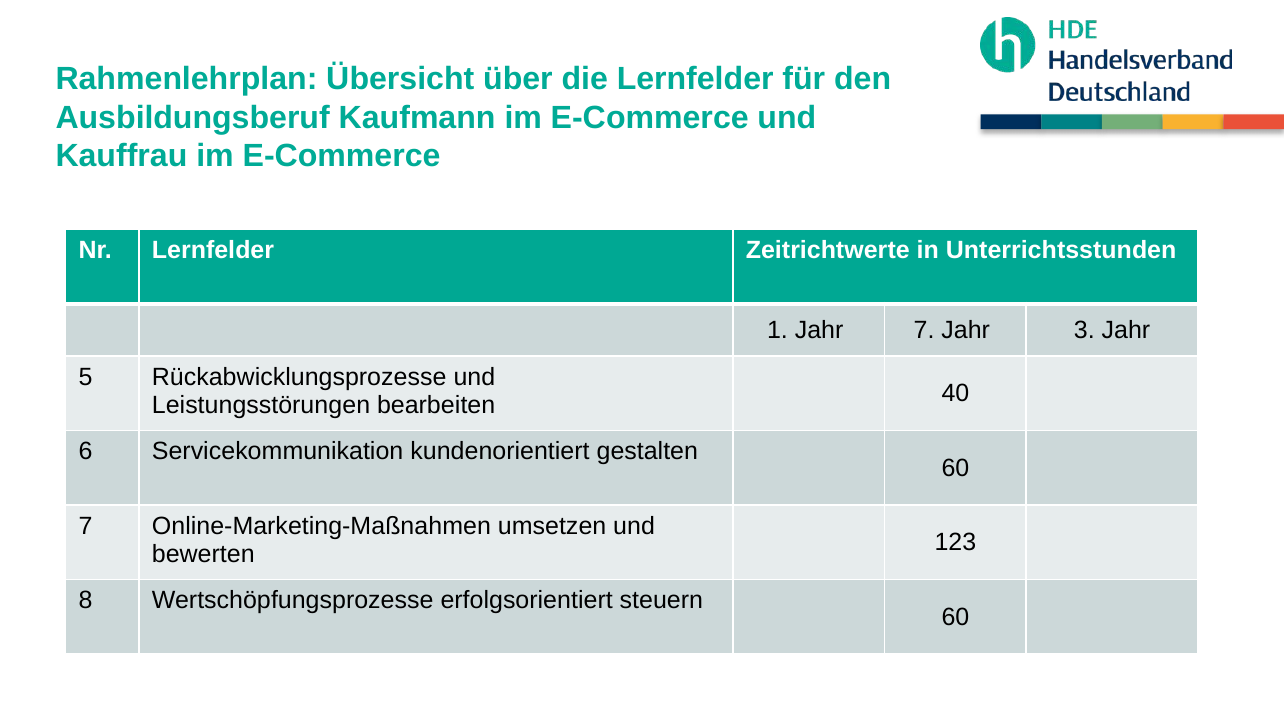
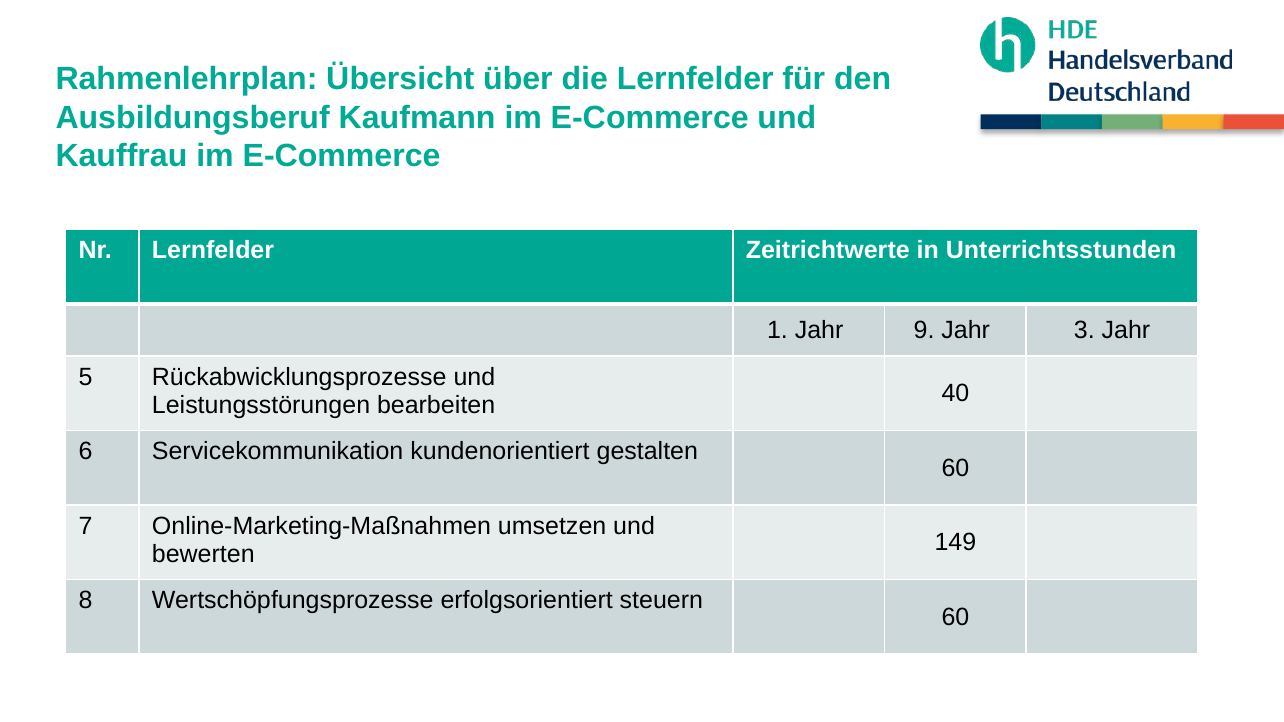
Jahr 7: 7 -> 9 (924, 331)
123: 123 -> 149 (955, 543)
